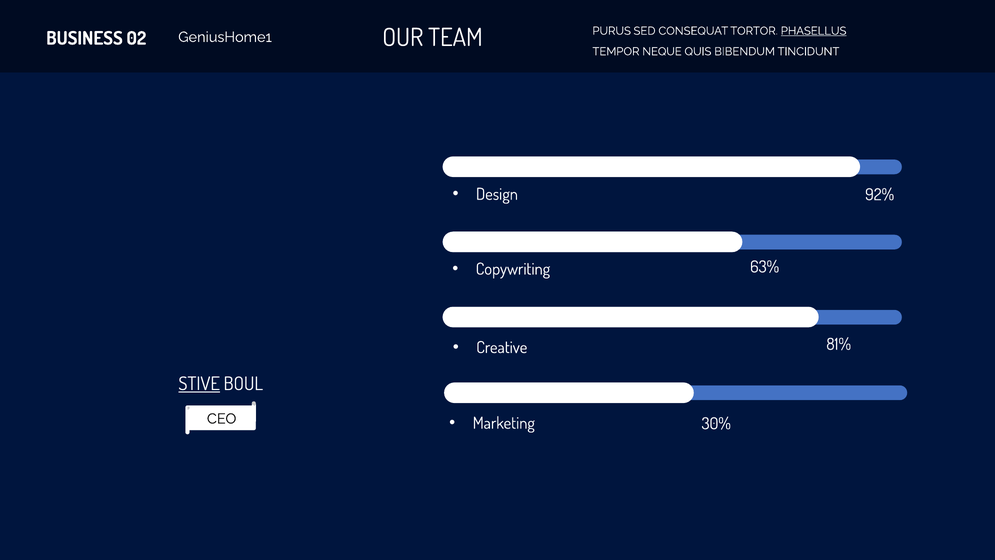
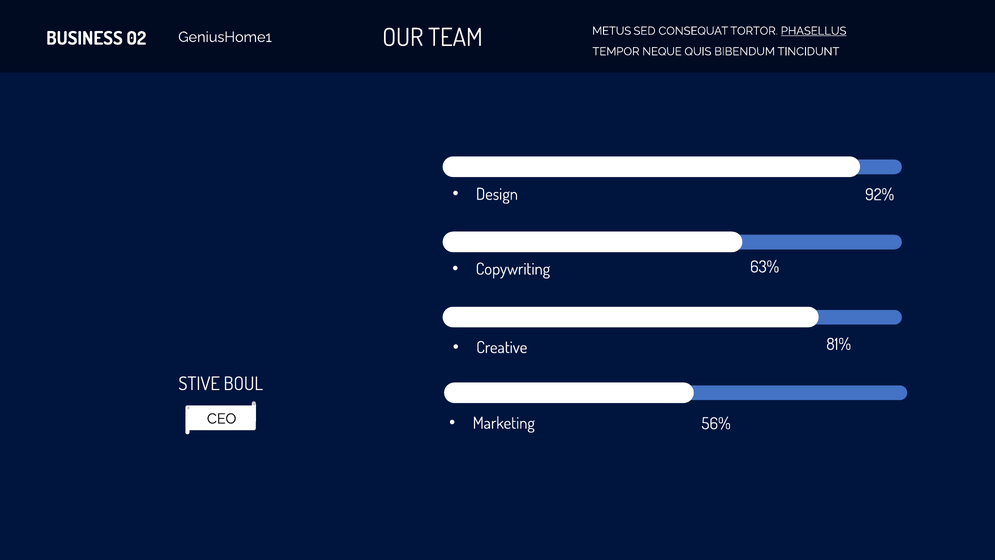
PURUS: PURUS -> METUS (612, 31)
STIVE underline: present -> none (199, 384)
30%: 30% -> 56% (716, 424)
